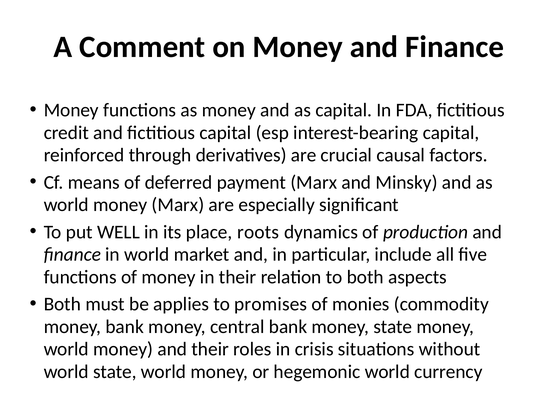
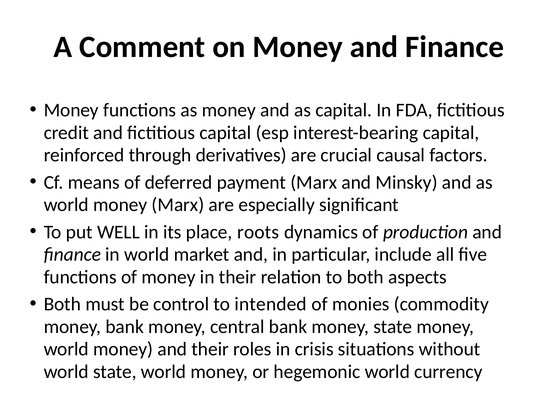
applies: applies -> control (181, 304)
promises: promises -> intended (271, 304)
